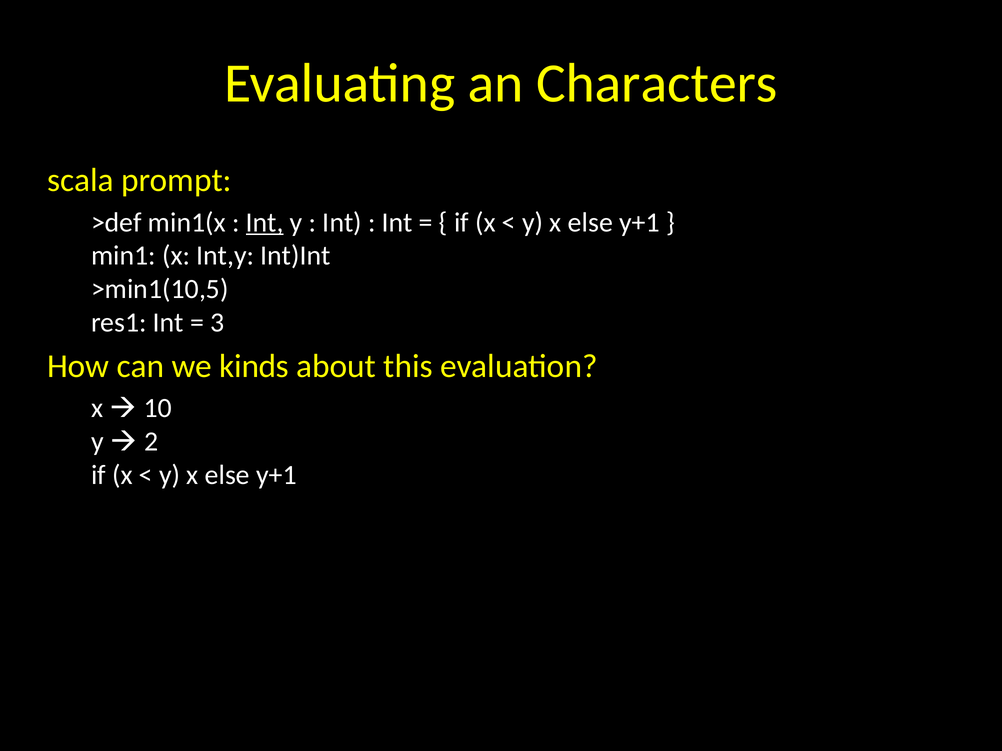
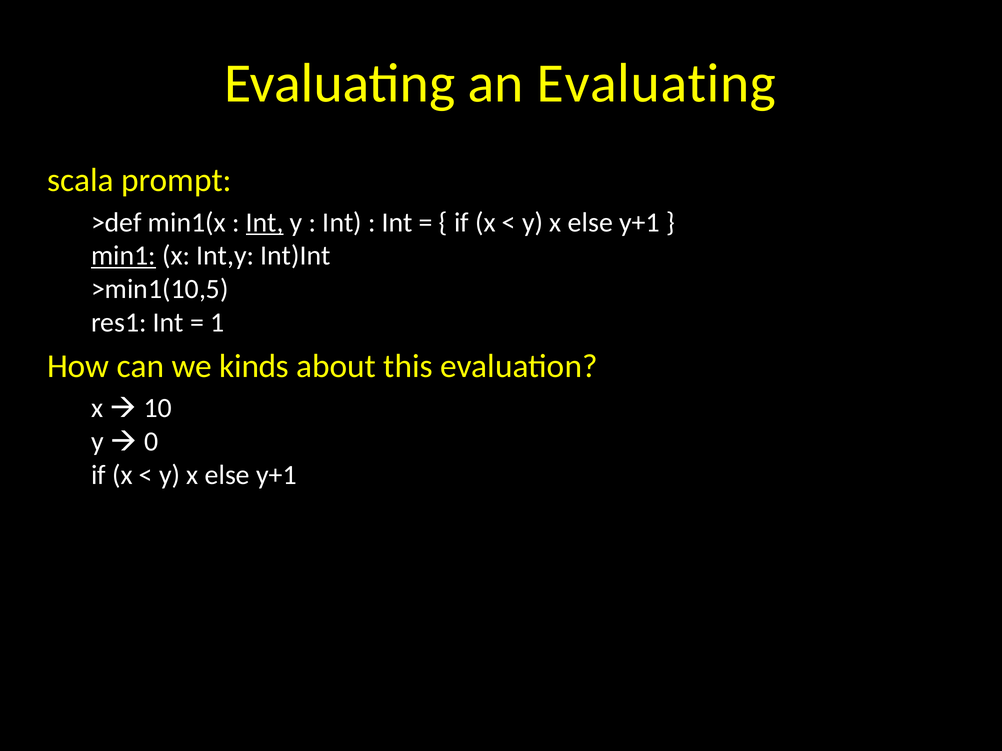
an Characters: Characters -> Evaluating (656, 84)
min1 underline: none -> present (123, 256)
3: 3 -> 1 (217, 323)
2: 2 -> 0 (151, 442)
